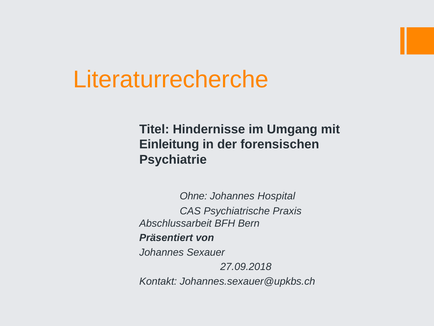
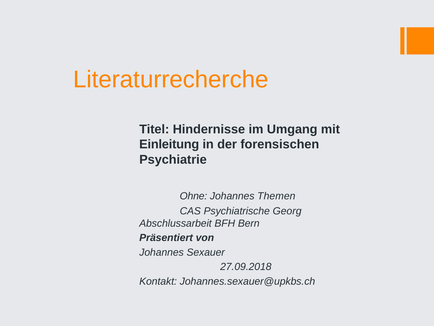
Hospital: Hospital -> Themen (276, 196)
Praxis: Praxis -> Georg (287, 211)
